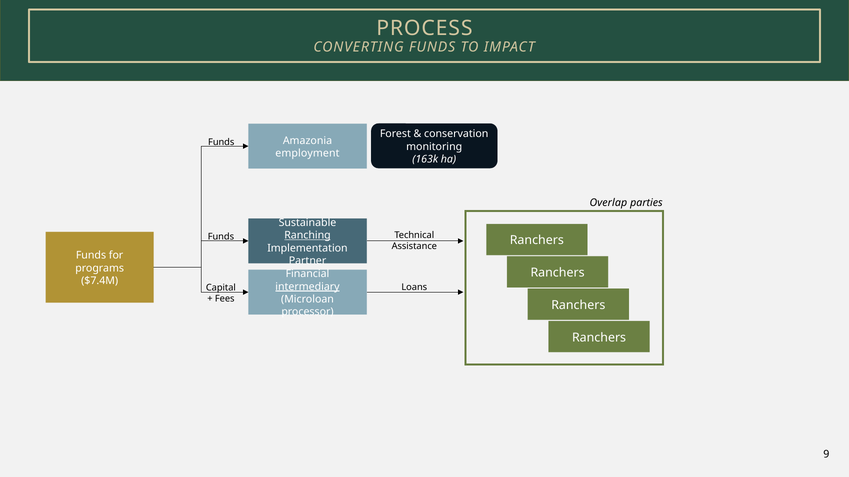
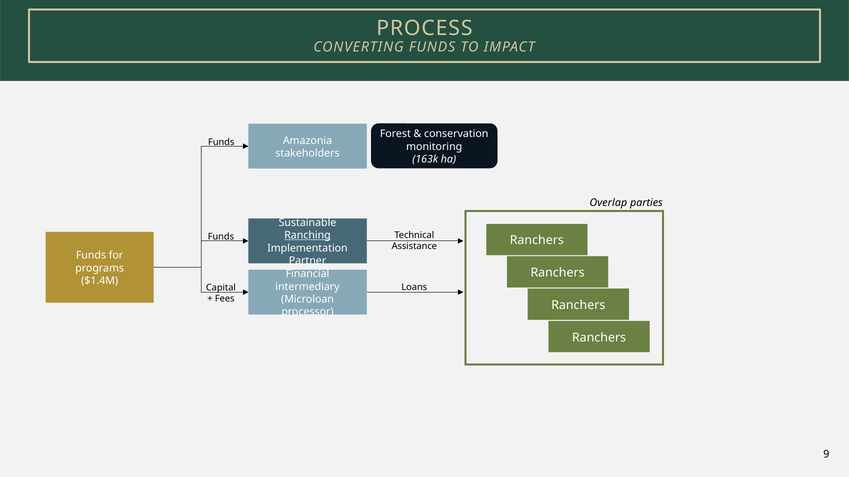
employment: employment -> stakeholders (307, 153)
$7.4M: $7.4M -> $1.4M (100, 281)
intermediary underline: present -> none (307, 287)
